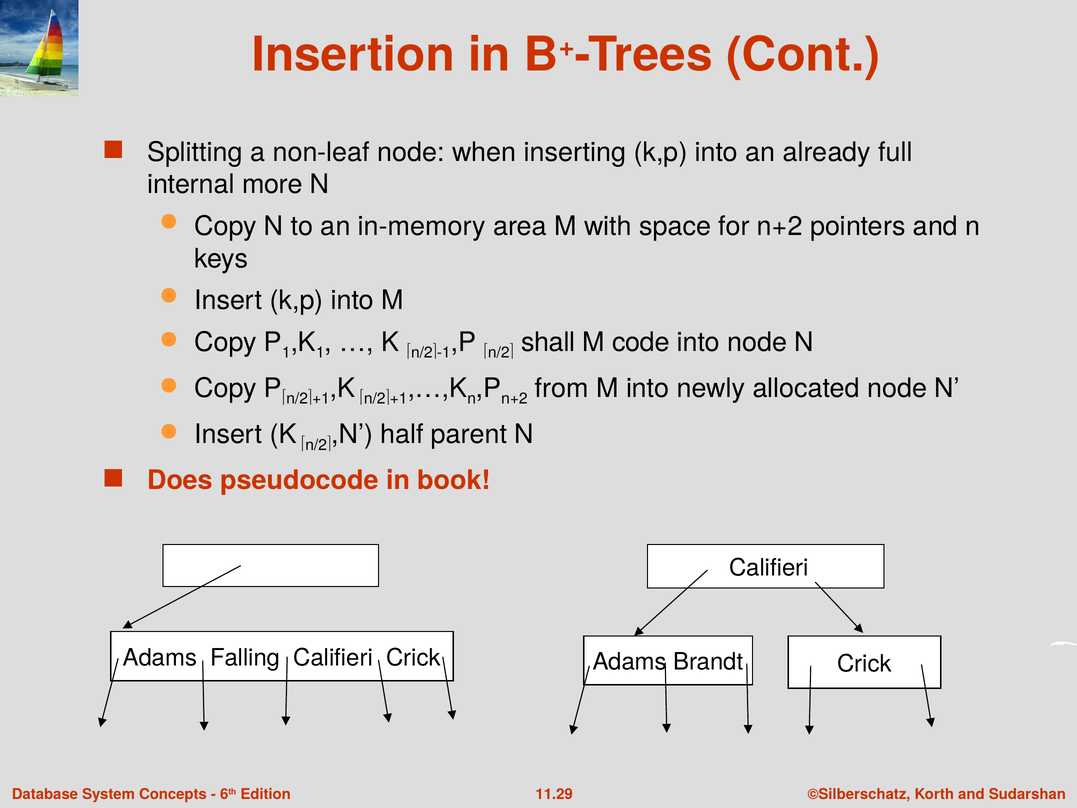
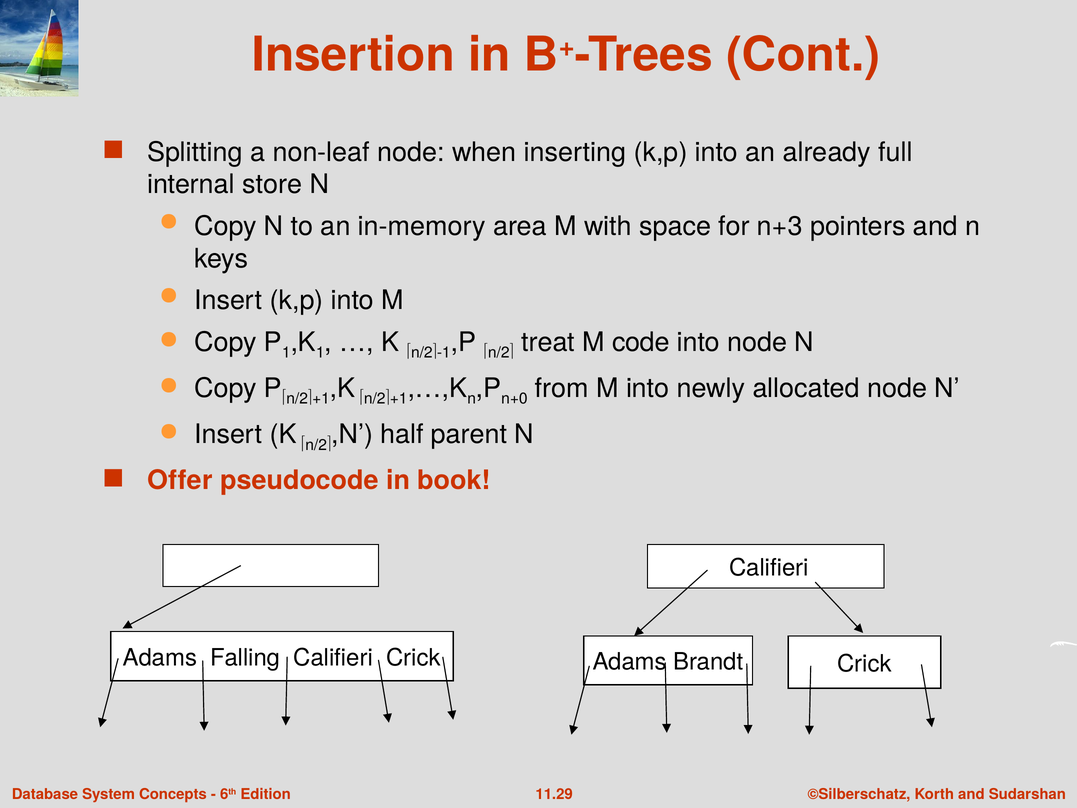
more: more -> store (272, 185)
for n+2: n+2 -> n+3 (780, 226)
shall: shall -> treat (548, 342)
n+2: n+2 -> n+0 (514, 399)
Does: Does -> Offer (180, 480)
